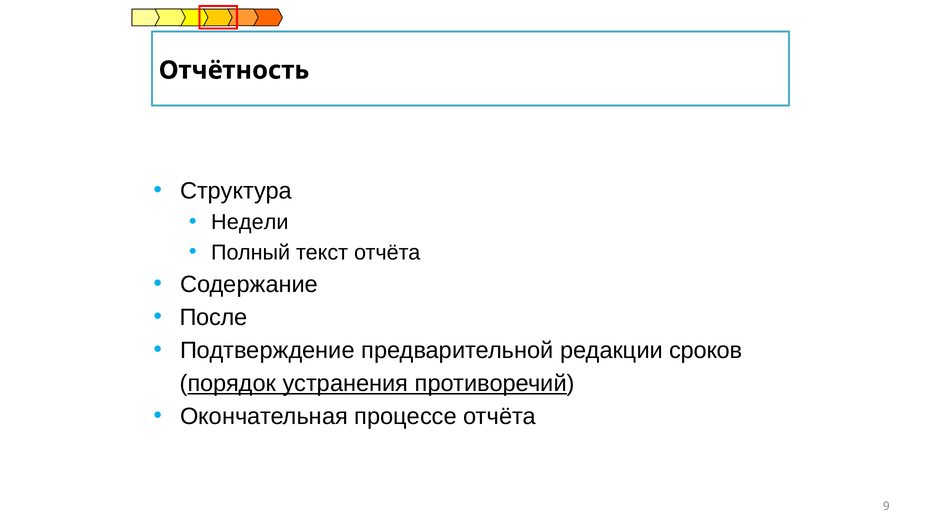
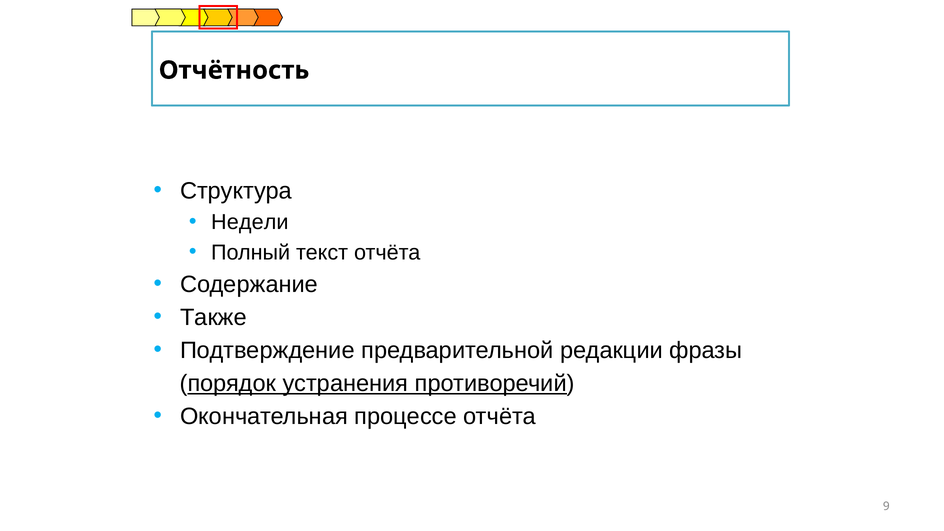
После: После -> Также (213, 317)
сроков: сроков -> фразы (706, 350)
